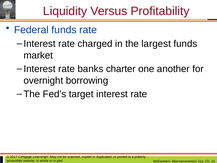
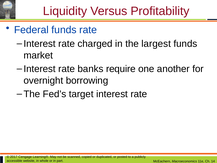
charter: charter -> require (121, 69)
